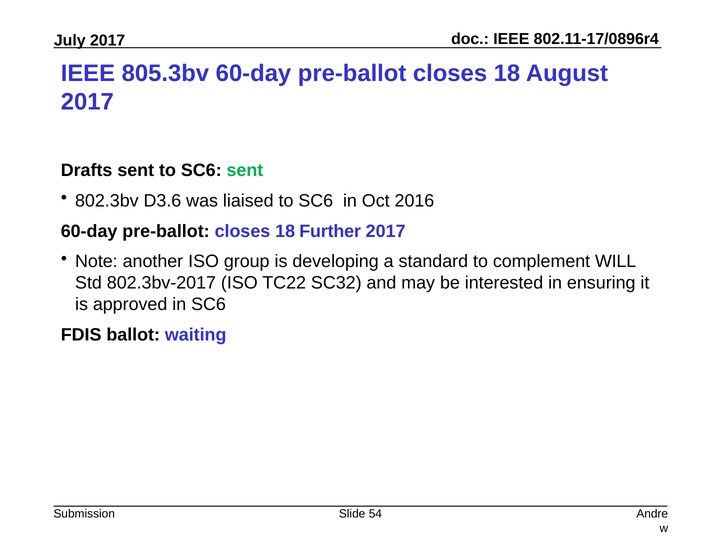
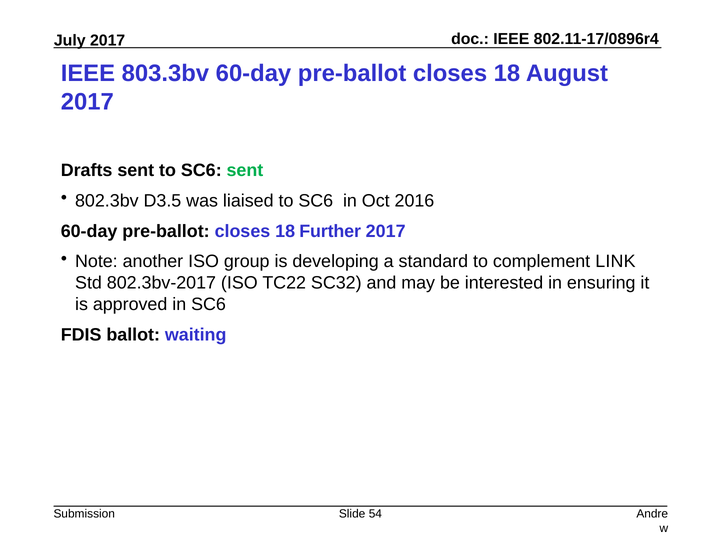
805.3bv: 805.3bv -> 803.3bv (165, 73)
D3.6: D3.6 -> D3.5 (162, 201)
WILL: WILL -> LINK (615, 262)
